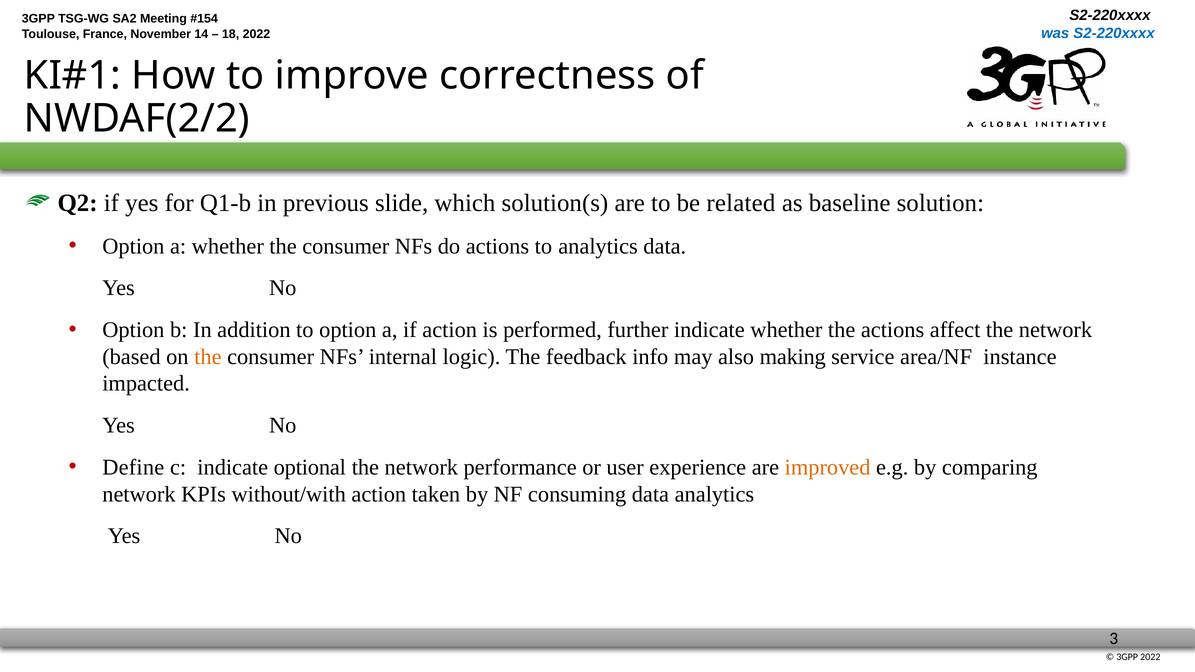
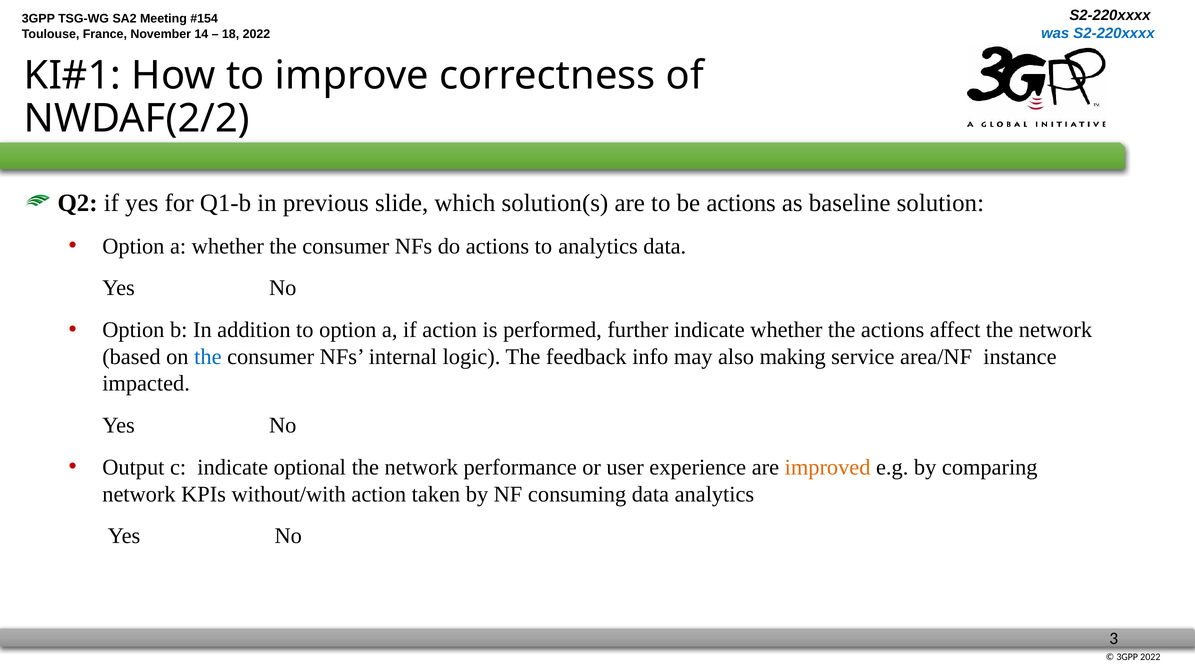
be related: related -> actions (741, 203)
the colour: orange -> blue (208, 357)
Define: Define -> Output (133, 467)
